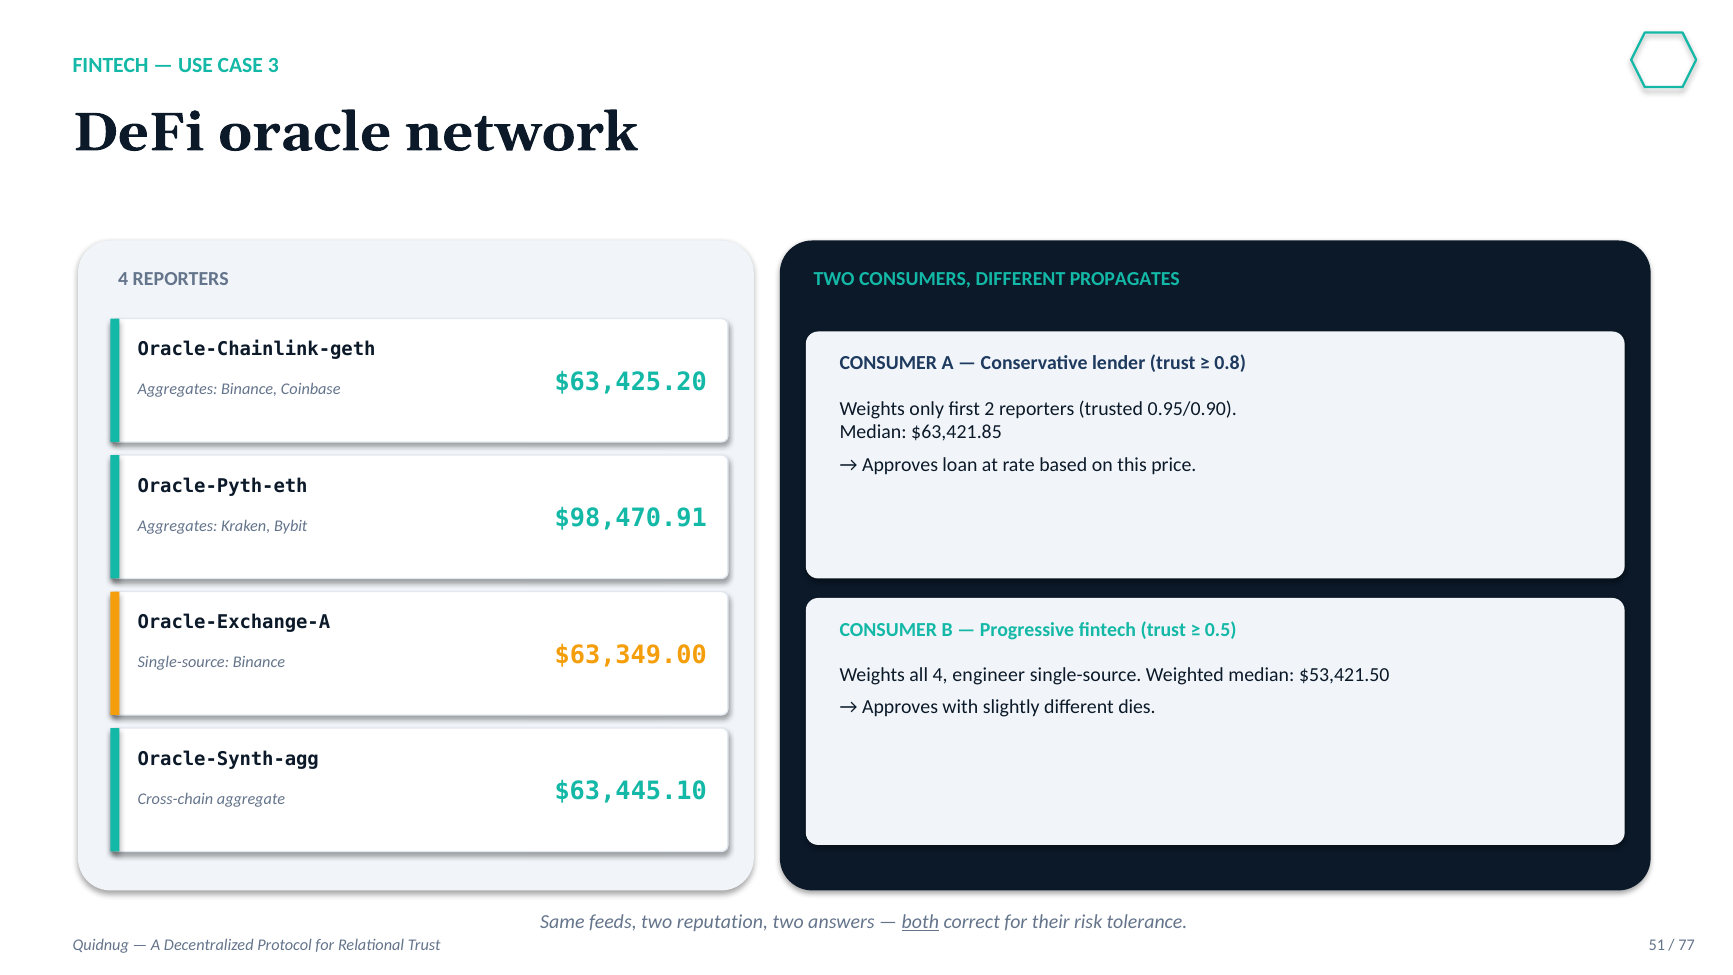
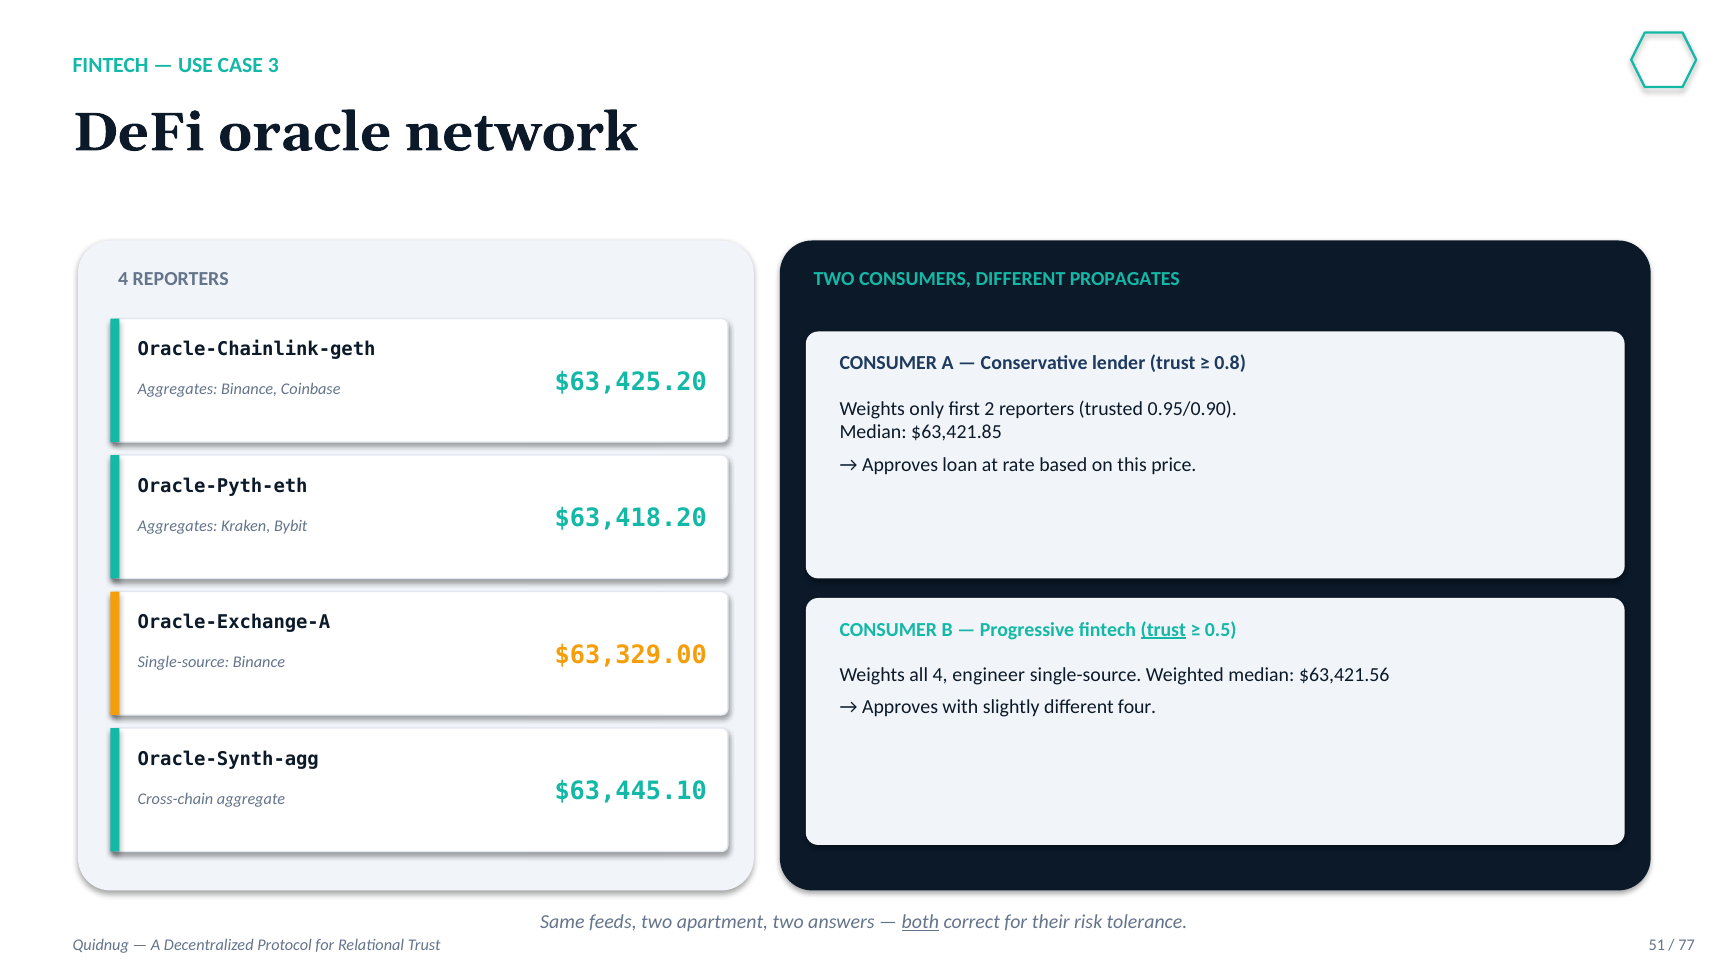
$98,470.91: $98,470.91 -> $63,418.20 (631, 518)
trust underline: none -> present (1163, 629)
$63,349.00: $63,349.00 -> $63,329.00 (631, 655)
$53,421.50: $53,421.50 -> $63,421.56 (1344, 675)
dies: dies -> four (1137, 707)
reputation: reputation -> apartment (723, 922)
